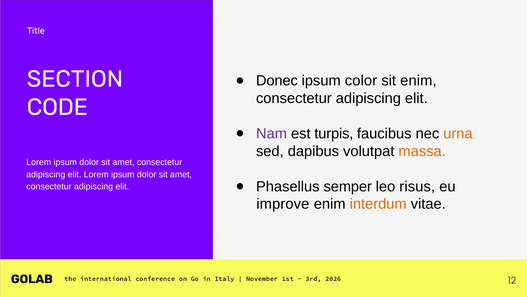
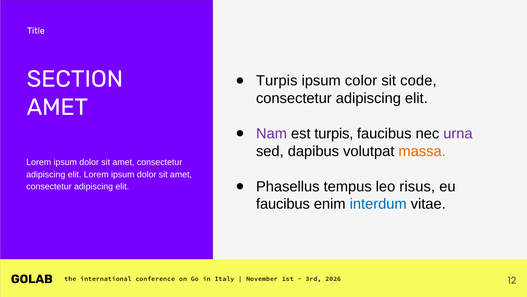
Donec: Donec -> Turpis (277, 81)
sit enim: enim -> code (418, 81)
CODE: CODE -> AMET (57, 107)
urna colour: orange -> purple (458, 133)
semper: semper -> tempus (348, 186)
improve: improve -> faucibus (283, 204)
interdum colour: orange -> blue (378, 204)
